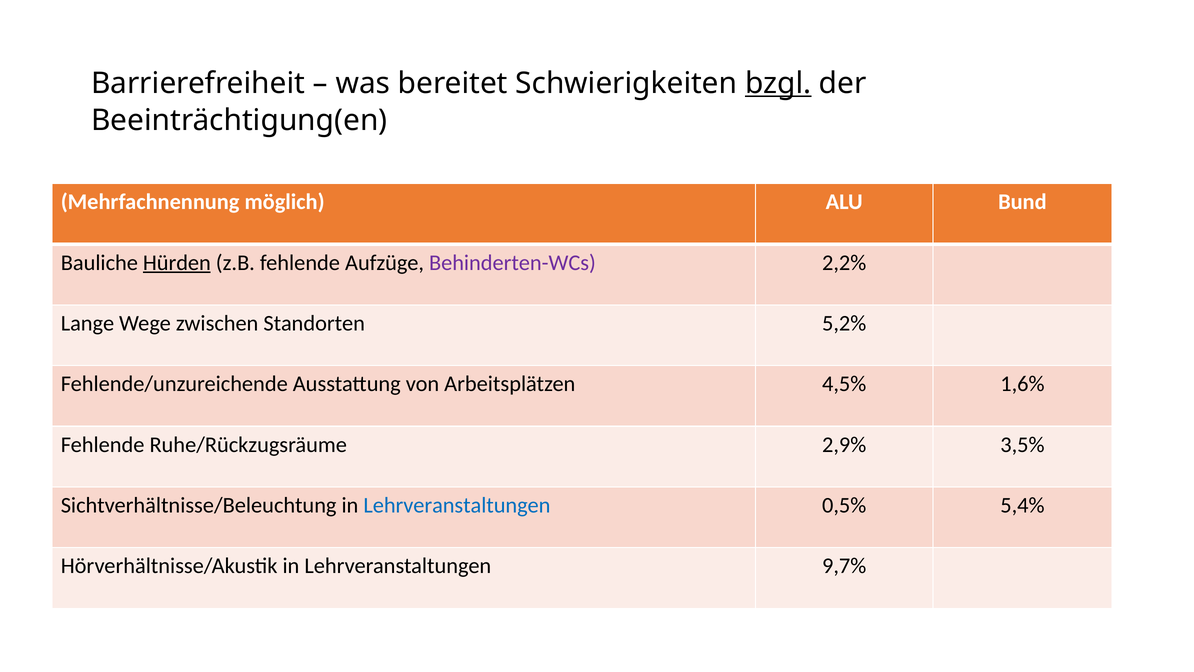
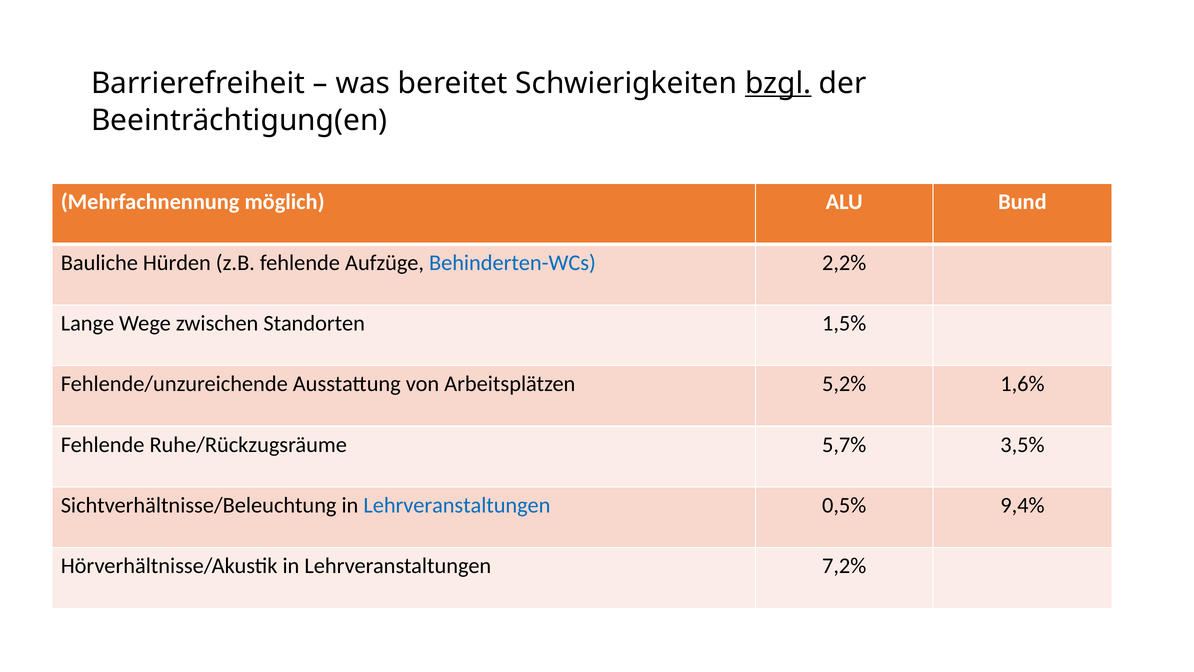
Hürden underline: present -> none (177, 263)
Behinderten-WCs colour: purple -> blue (512, 263)
5,2%: 5,2% -> 1,5% (844, 323)
4,5%: 4,5% -> 5,2% (844, 384)
2,9%: 2,9% -> 5,7% (844, 444)
5,4%: 5,4% -> 9,4% (1022, 505)
9,7%: 9,7% -> 7,2% (844, 566)
